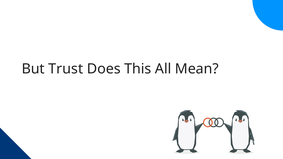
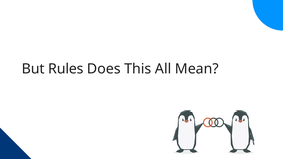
Trust: Trust -> Rules (66, 69)
